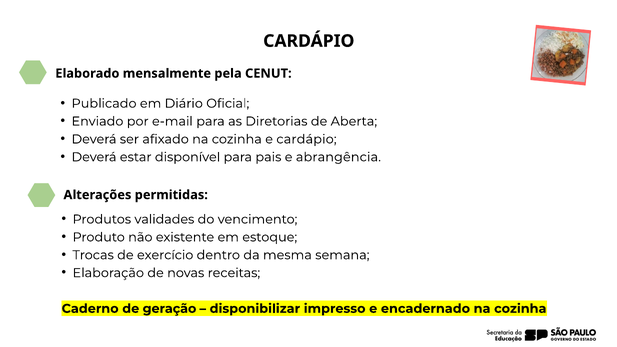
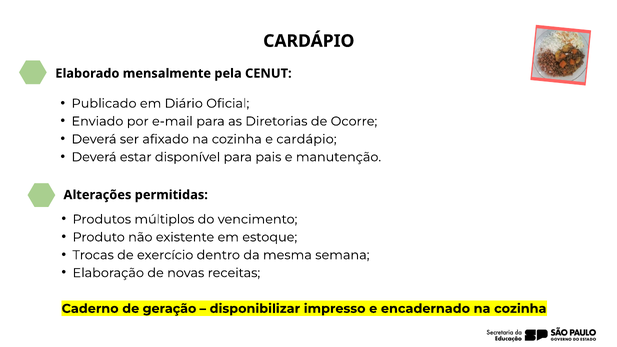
Aberta: Aberta -> Ocorre (354, 121)
abrangência: abrangência -> manutenção (338, 157)
validades: validades -> múltiplos (164, 219)
